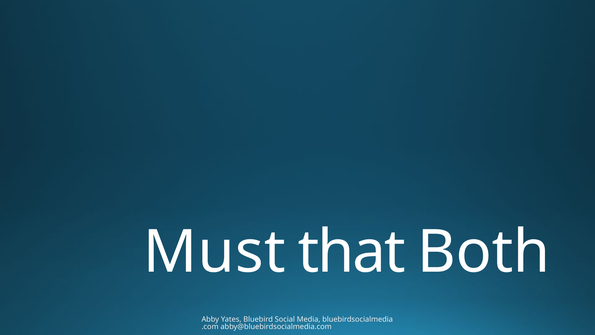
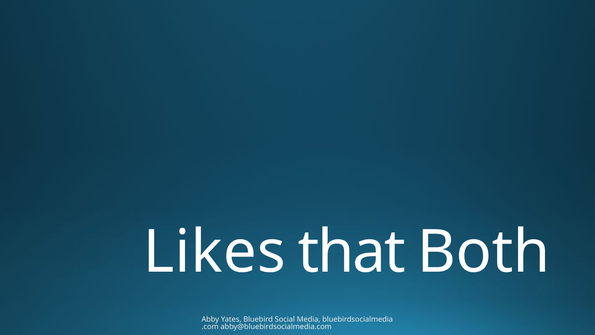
Must: Must -> Likes (214, 252)
